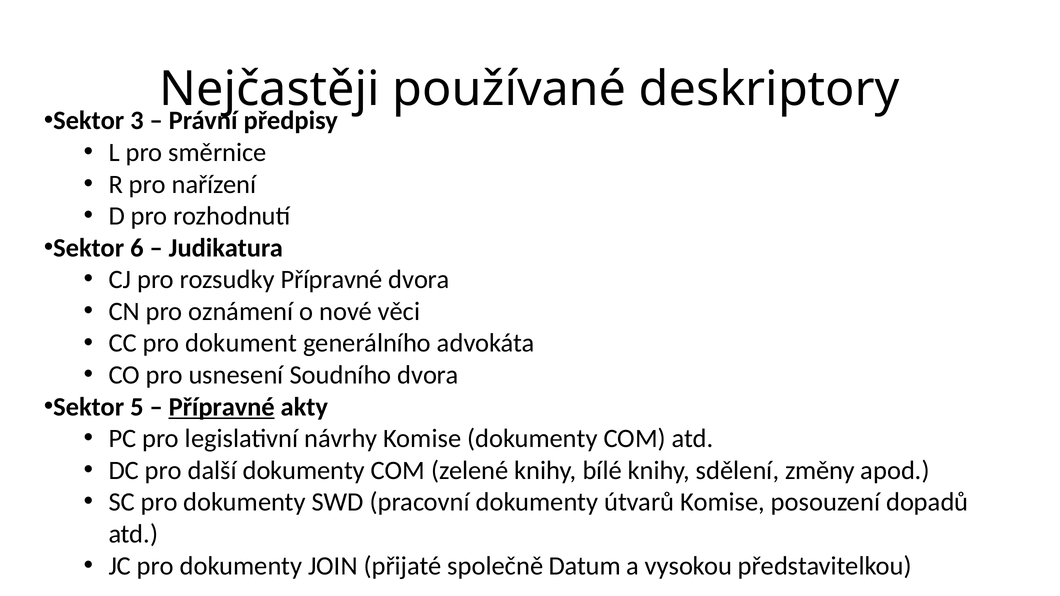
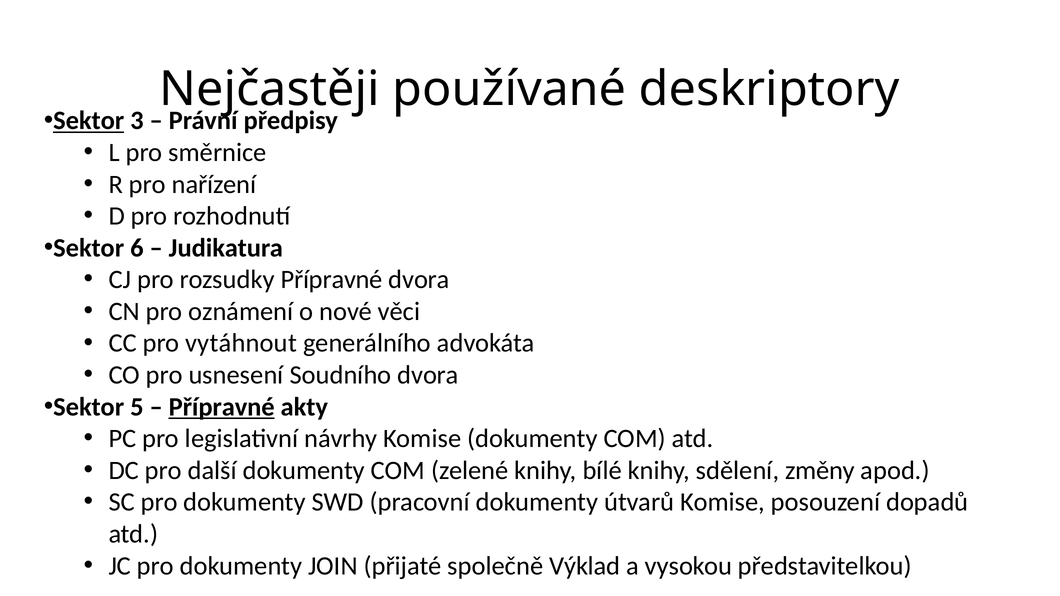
Sektor underline: none -> present (89, 121)
dokument: dokument -> vytáhnout (241, 343)
Datum: Datum -> Výklad (585, 566)
